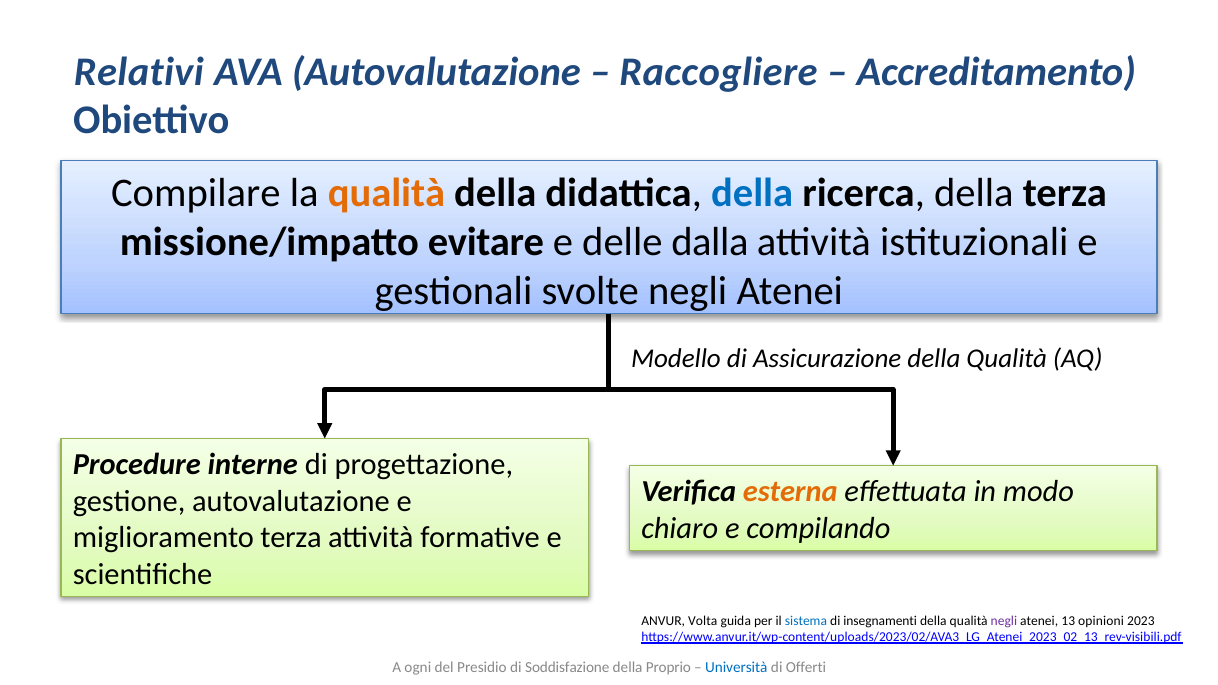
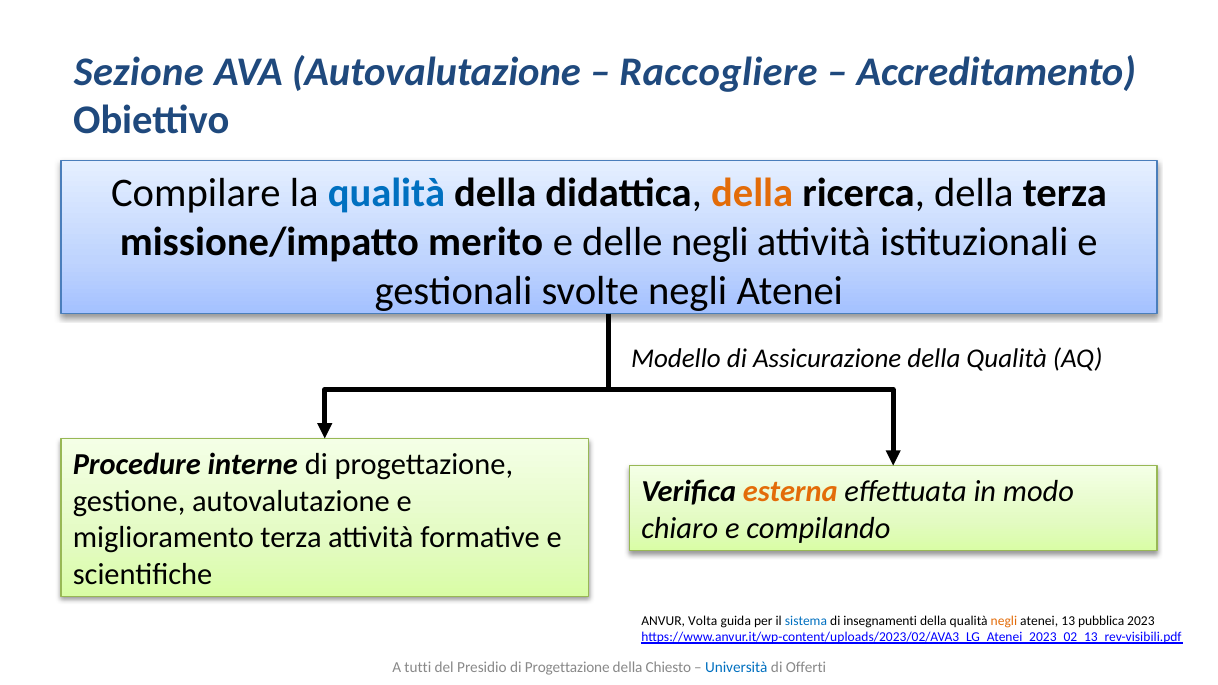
Relativi: Relativi -> Sezione (139, 72)
qualità colour: orange -> blue (386, 194)
della colour: blue -> orange (752, 194)
evitare: evitare -> merito (486, 242)
delle dalla: dalla -> negli (710, 242)
negli colour: purple -> orange (1004, 621)
opinioni: opinioni -> pubblica (1101, 621)
ogni: ogni -> tutti (418, 668)
Presidio di Soddisfazione: Soddisfazione -> Progettazione (567, 668)
Proprio: Proprio -> Chiesto (668, 668)
